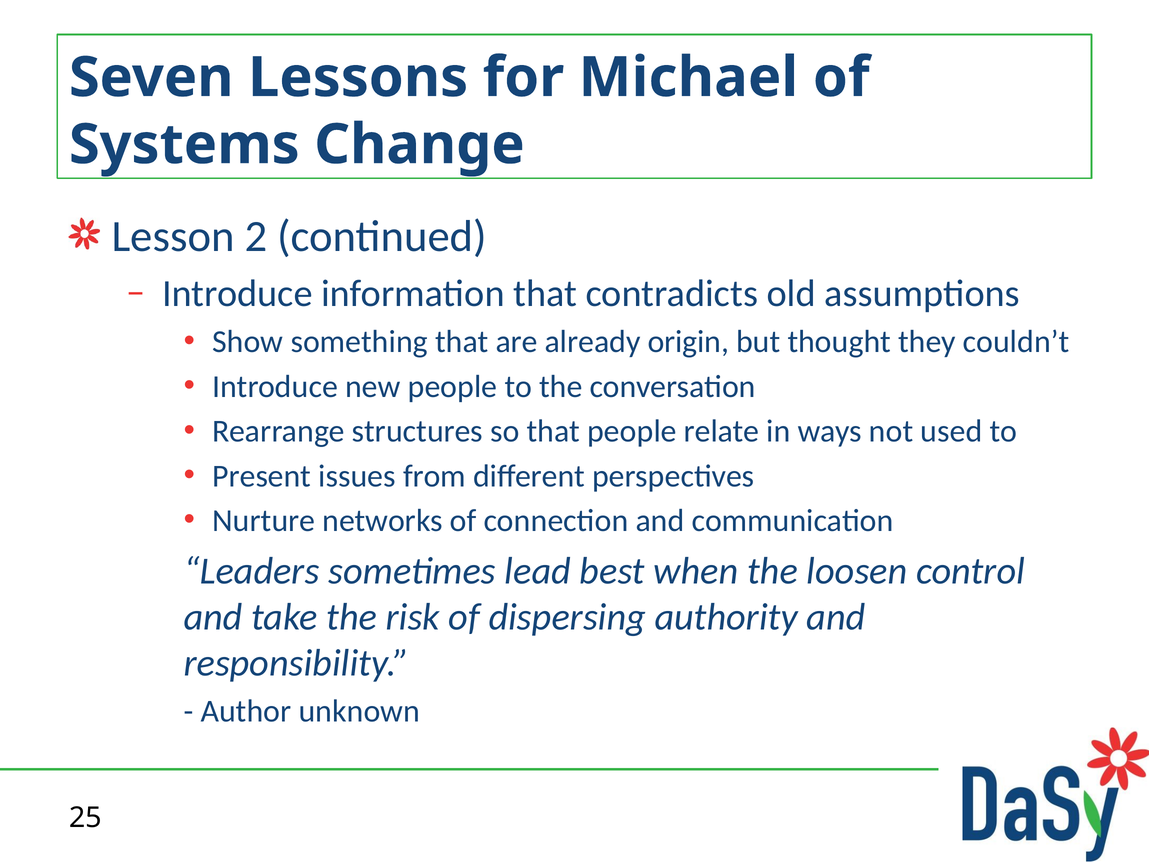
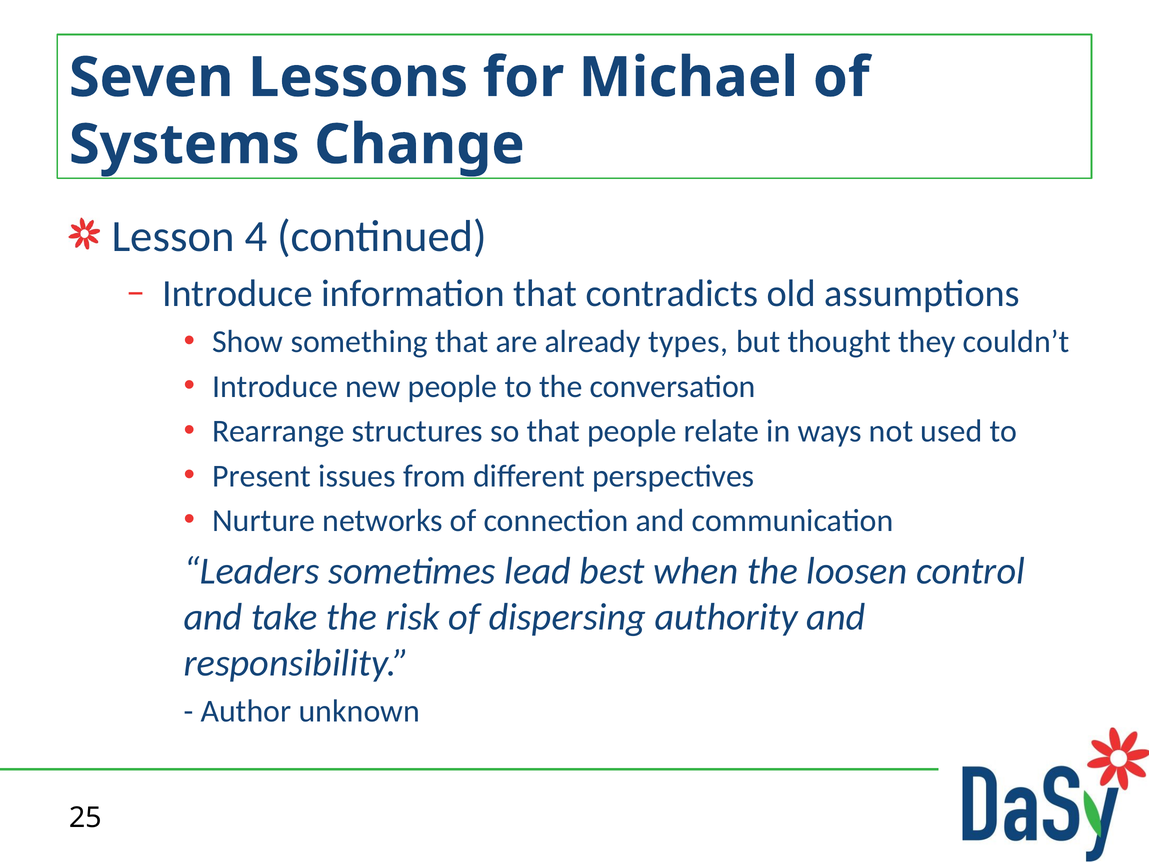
2: 2 -> 4 (256, 237)
origin: origin -> types (688, 342)
